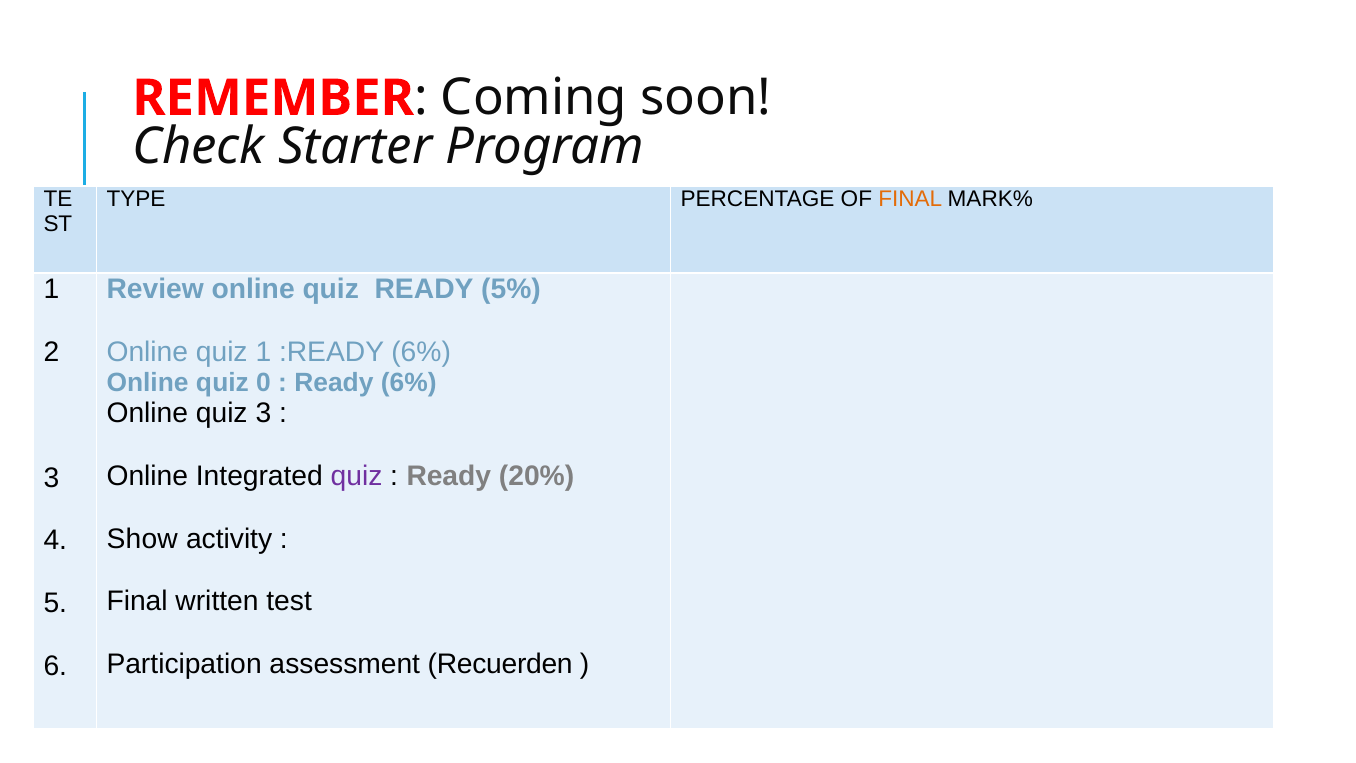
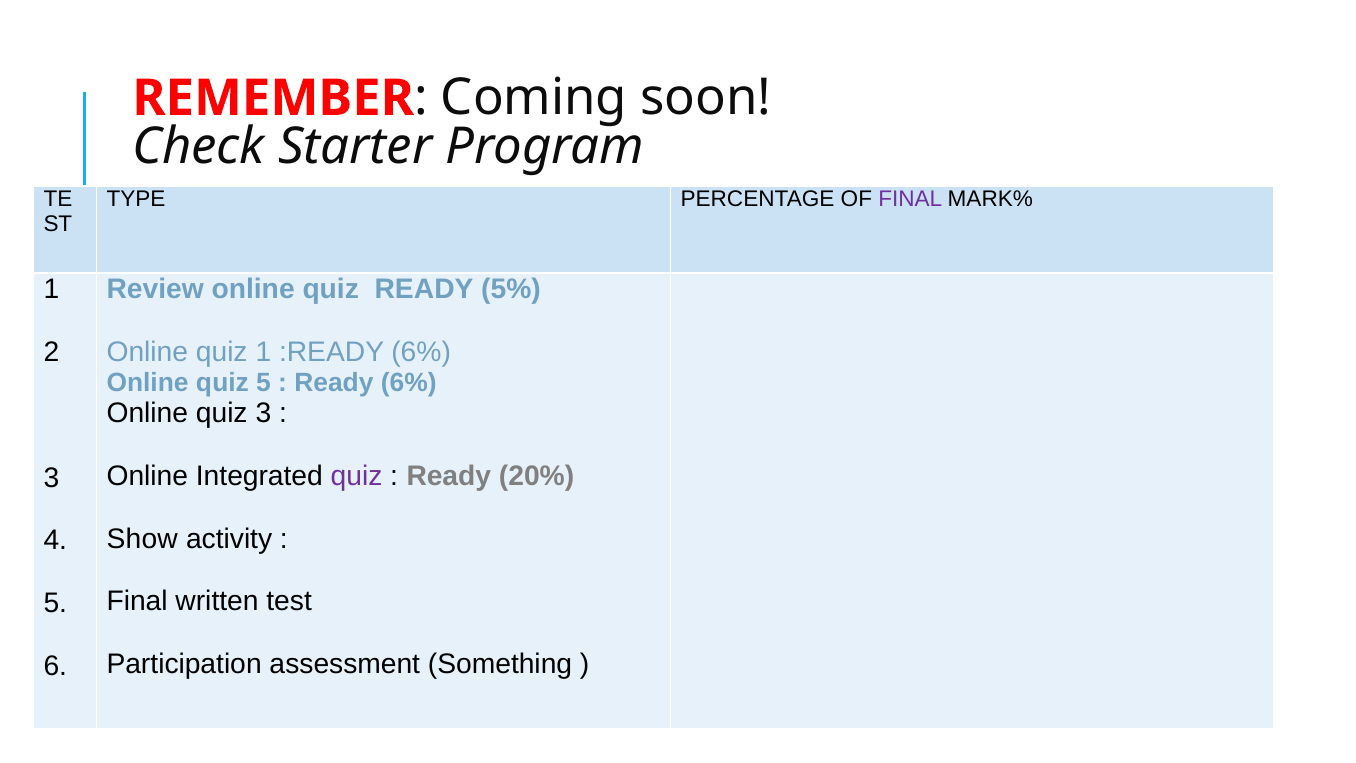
FINAL colour: orange -> purple (910, 199)
quiz 0: 0 -> 5 (263, 383)
Recuerden: Recuerden -> Something (500, 664)
